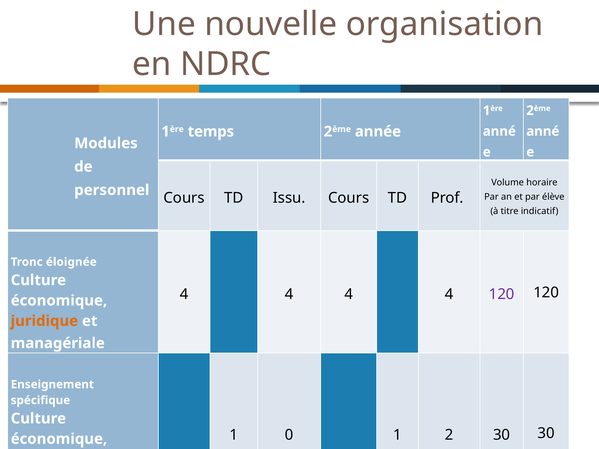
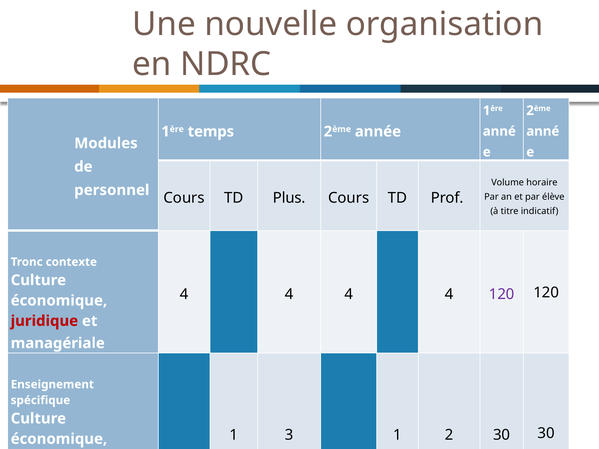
Issu: Issu -> Plus (289, 198)
éloignée: éloignée -> contexte (71, 262)
juridique colour: orange -> red (44, 321)
0: 0 -> 3 (289, 435)
